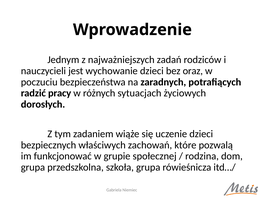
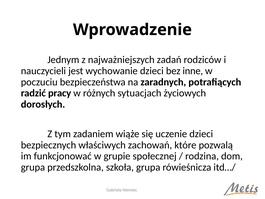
oraz: oraz -> inne (193, 71)
